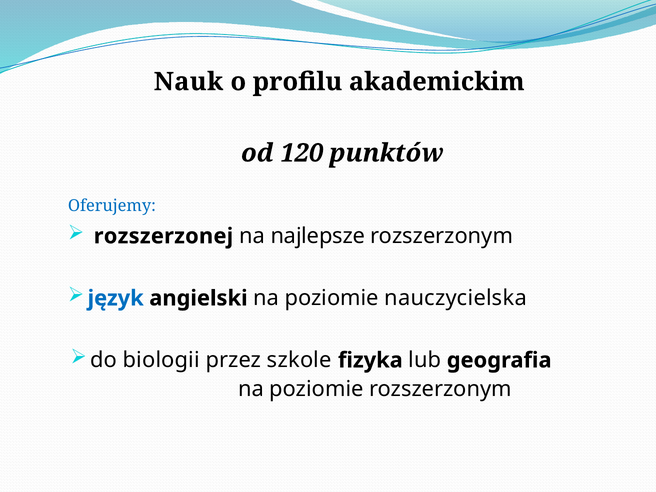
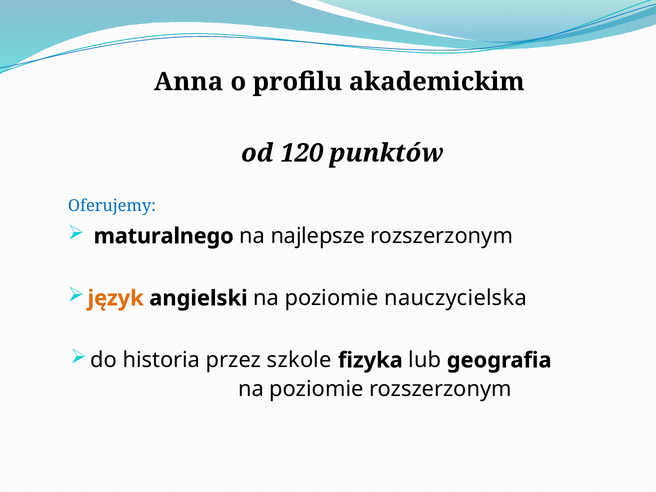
Nauk: Nauk -> Anna (188, 82)
rozszerzonej: rozszerzonej -> maturalnego (164, 236)
język colour: blue -> orange (116, 298)
biologii: biologii -> historia (161, 360)
